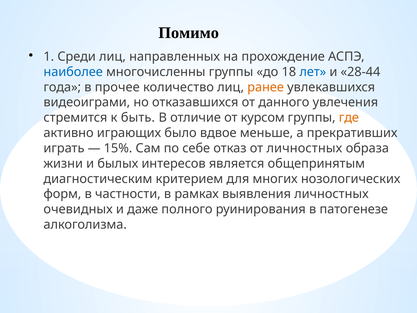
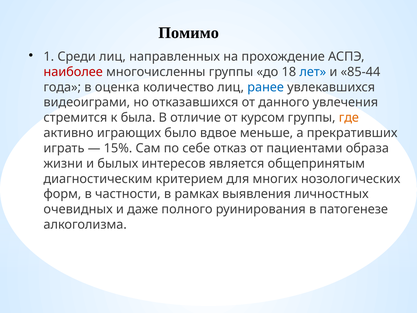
наиболее colour: blue -> red (73, 72)
28-44: 28-44 -> 85-44 (360, 72)
прочее: прочее -> оценка (117, 87)
ранее colour: orange -> blue (266, 87)
быть: быть -> была (138, 118)
от личностных: личностных -> пациентами (304, 148)
